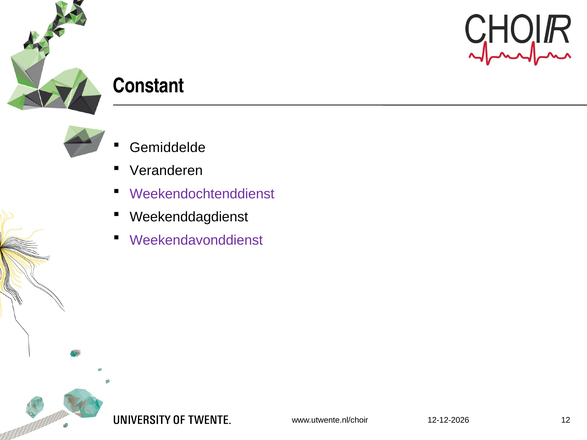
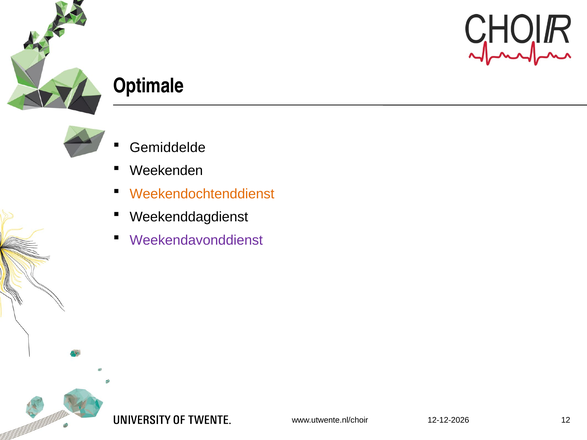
Constant: Constant -> Optimale (148, 86)
Veranderen: Veranderen -> Weekenden (166, 171)
Weekendochtenddienst colour: purple -> orange (202, 194)
